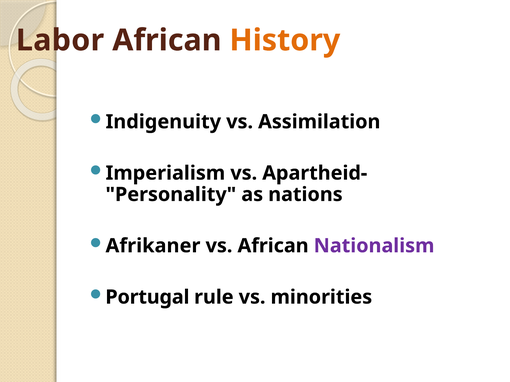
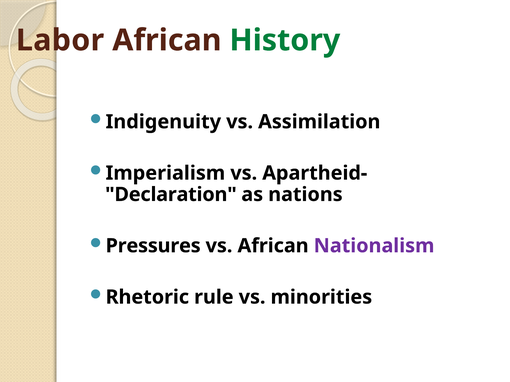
History colour: orange -> green (285, 40)
Personality: Personality -> Declaration (171, 195)
Afrikaner: Afrikaner -> Pressures (153, 246)
Portugal: Portugal -> Rhetoric (147, 297)
